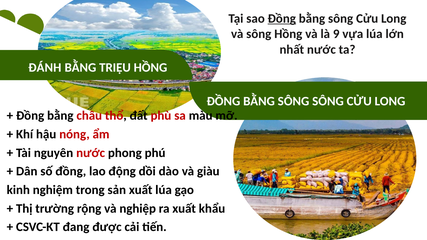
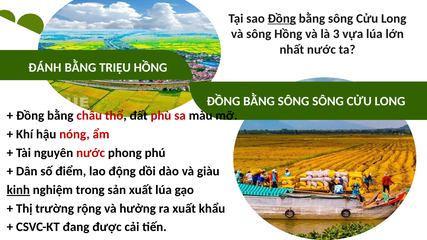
9: 9 -> 3 (336, 34)
số đồng: đồng -> điểm (71, 172)
kinh underline: none -> present (18, 190)
nghiệp: nghiệp -> hưởng (138, 209)
